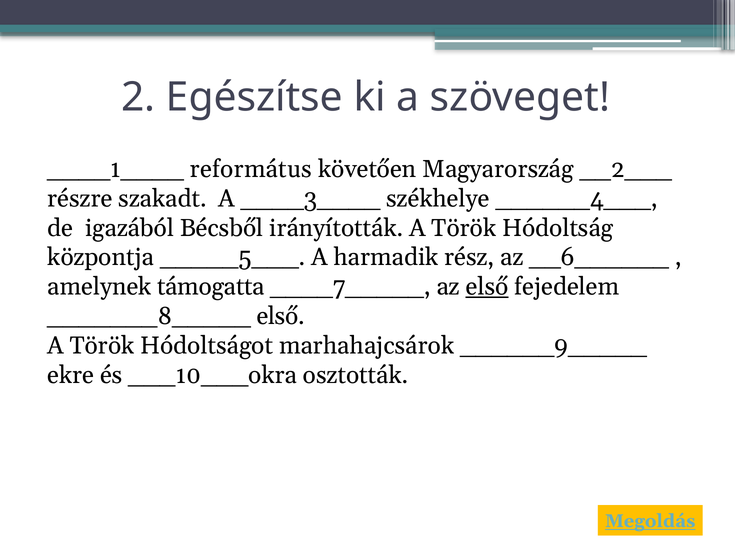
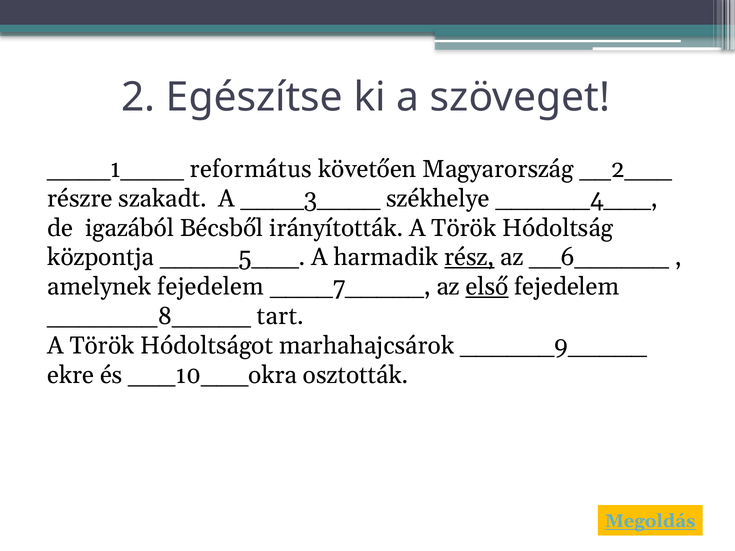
rész underline: none -> present (469, 257)
amelynek támogatta: támogatta -> fejedelem (211, 287)
_______8_____ első: első -> tart (280, 316)
